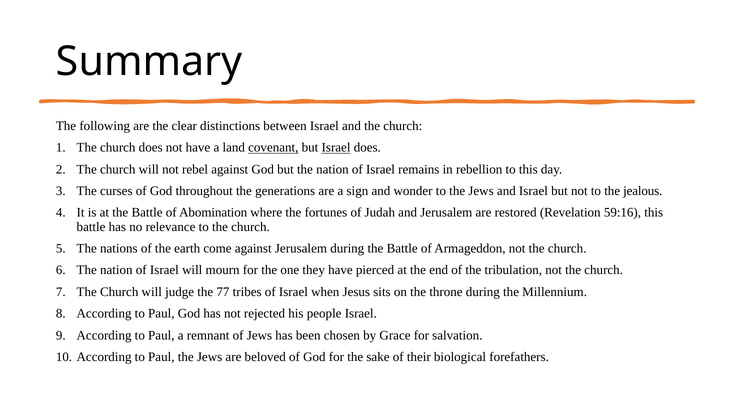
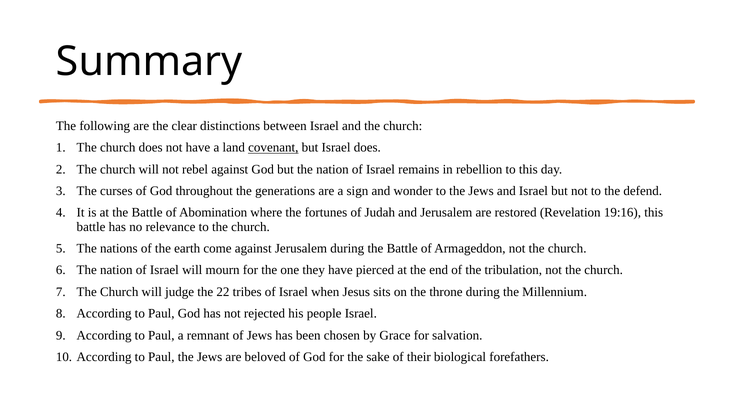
Israel underline: present -> none (336, 148)
jealous: jealous -> defend (643, 191)
59:16: 59:16 -> 19:16 (622, 213)
77: 77 -> 22 (223, 292)
